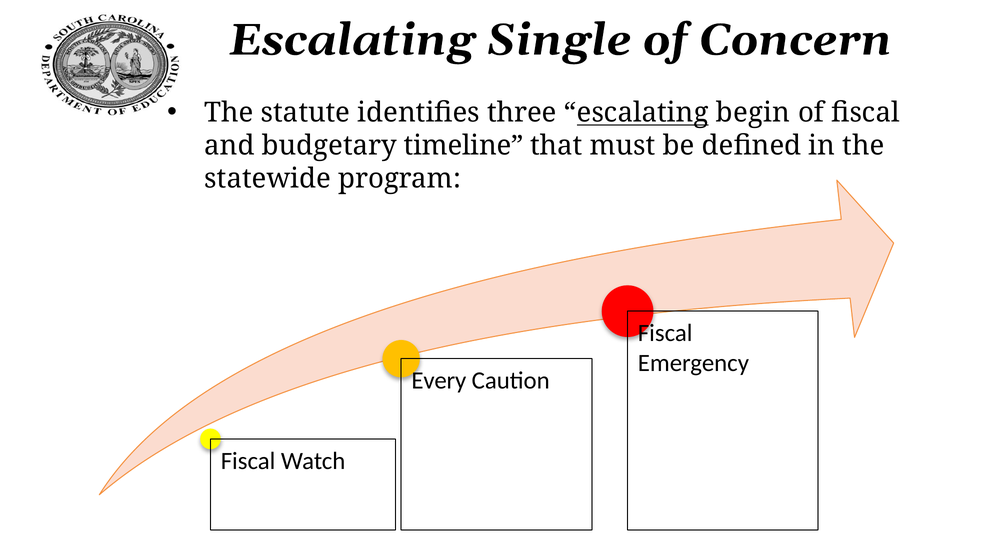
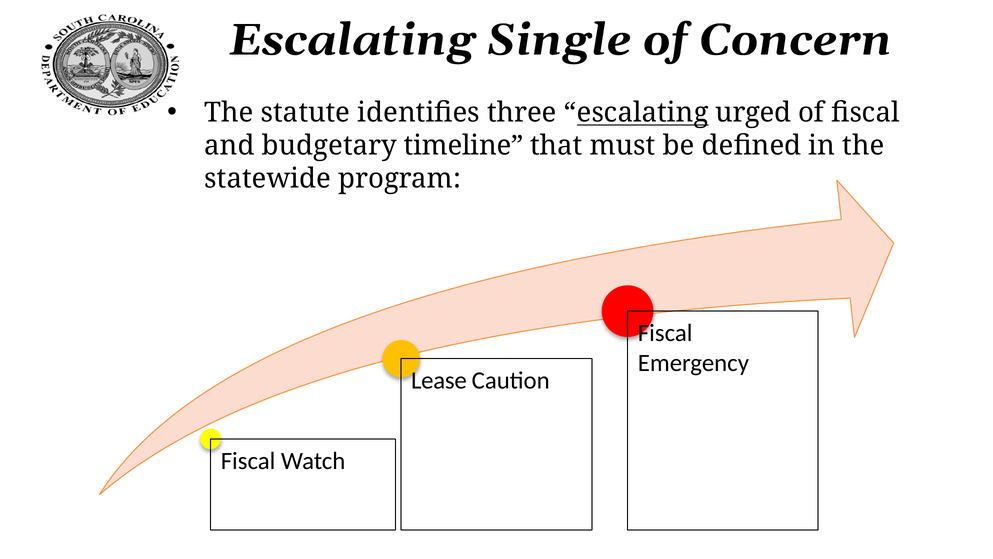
begin: begin -> urged (753, 112)
Every: Every -> Lease (439, 380)
